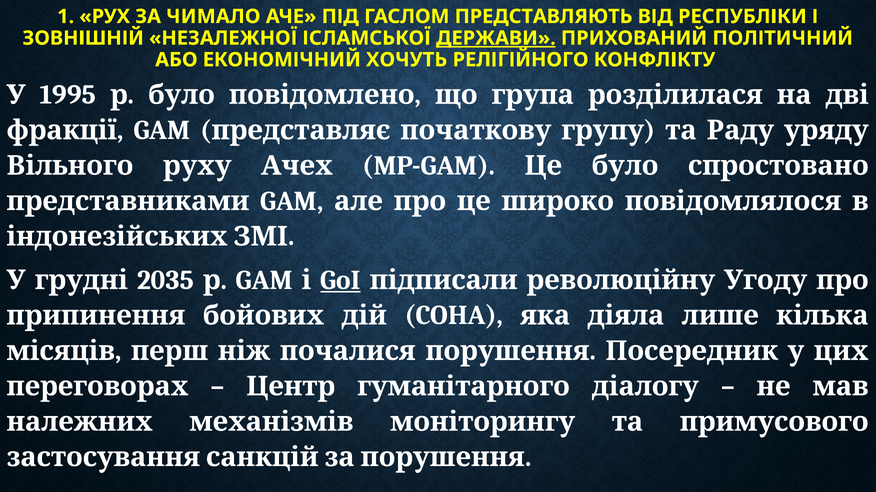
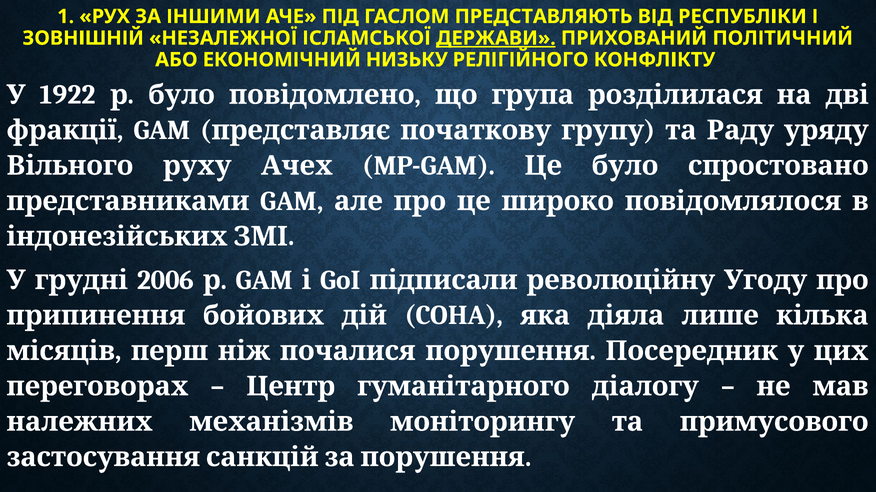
ЧИМАЛО: ЧИМАЛО -> ІНШИМИ (213, 17)
ХОЧУТЬ: ХОЧУТЬ -> НИЗЬКУ (407, 60)
1995: 1995 -> 1922 (68, 95)
2035: 2035 -> 2006 (166, 280)
GoI underline: present -> none (340, 280)
